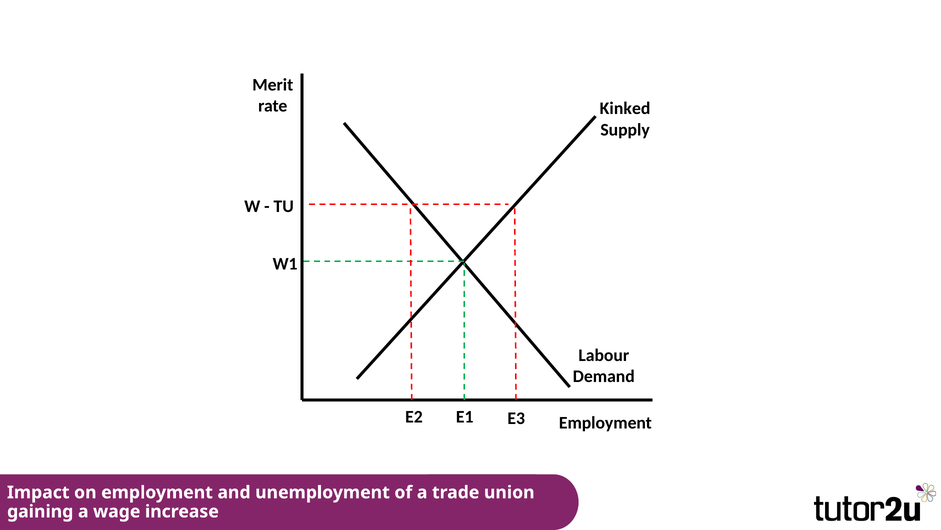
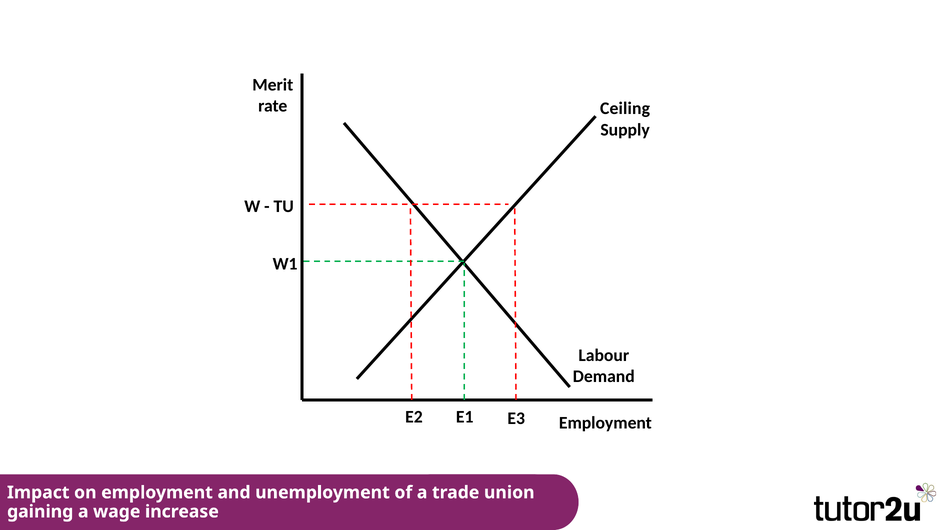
Kinked: Kinked -> Ceiling (625, 108)
